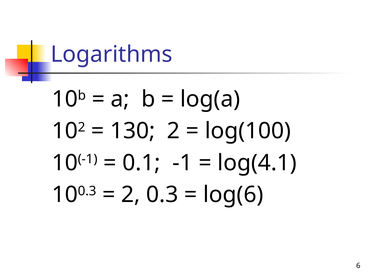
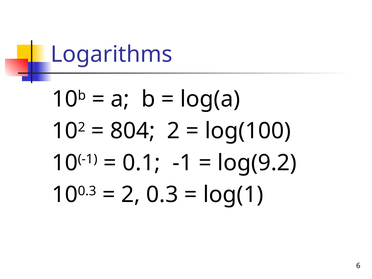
130: 130 -> 804 (133, 131)
log(4.1: log(4.1 -> log(9.2 (257, 163)
log(6: log(6 -> log(1 (233, 195)
